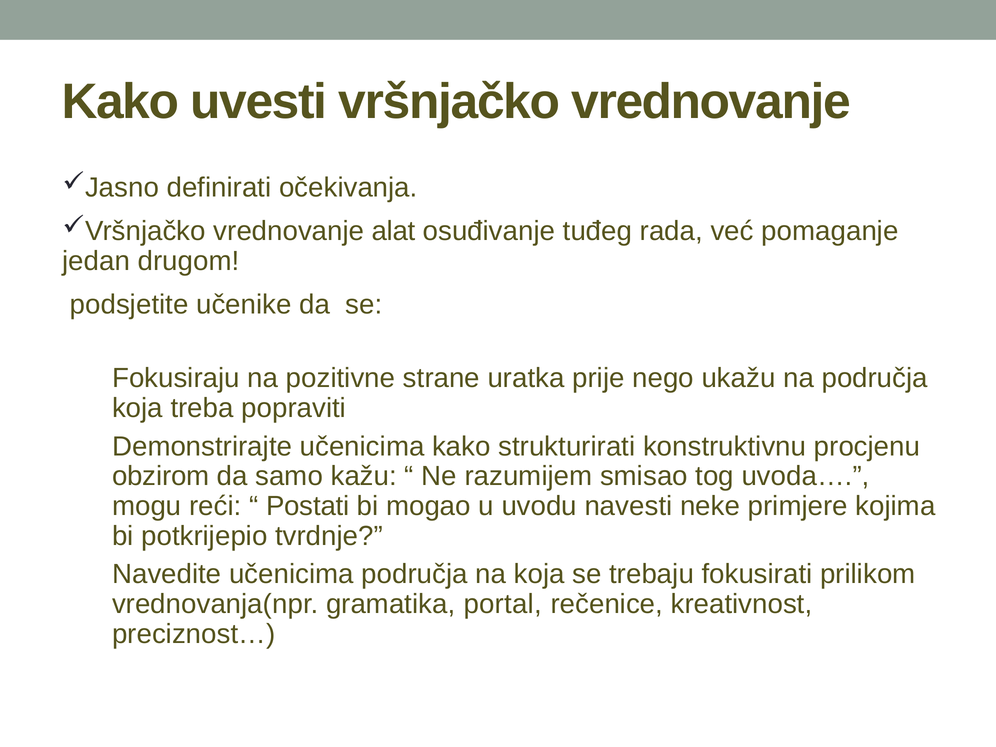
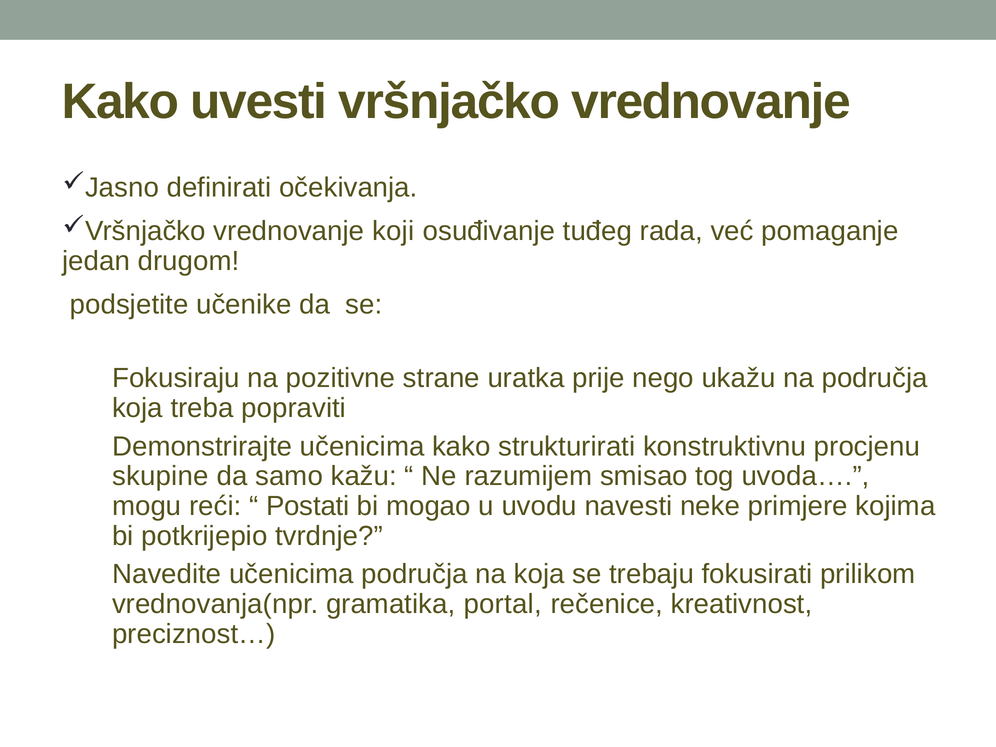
alat: alat -> koji (393, 231)
obzirom: obzirom -> skupine (160, 476)
